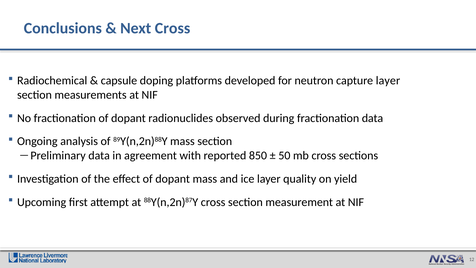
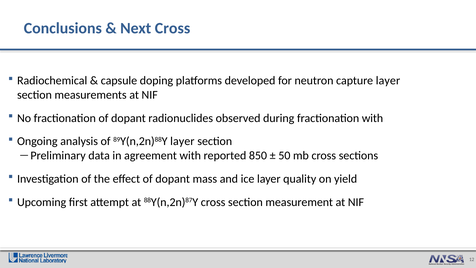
fractionation data: data -> with (372, 118)
89Y(n,2n)88Y mass: mass -> layer (182, 141)
